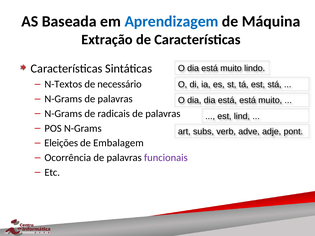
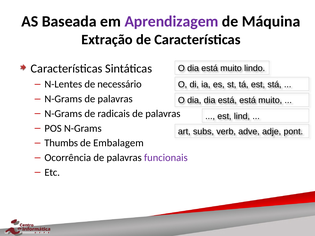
Aprendizagem colour: blue -> purple (171, 22)
N-Textos: N-Textos -> N-Lentes (63, 84)
Eleições: Eleições -> Thumbs (61, 143)
